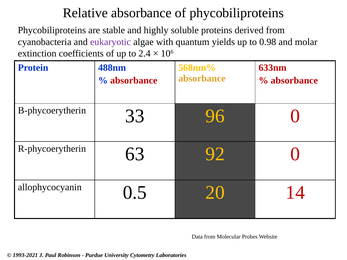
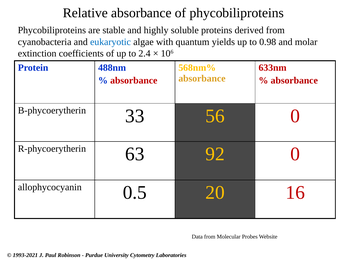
eukaryotic colour: purple -> blue (111, 42)
96: 96 -> 56 (215, 116)
14: 14 -> 16 (295, 193)
